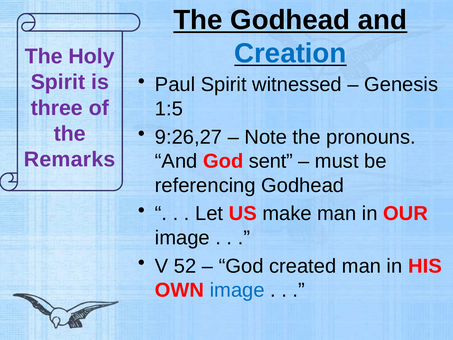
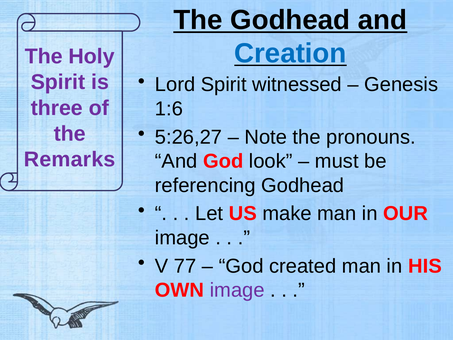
Paul: Paul -> Lord (175, 85)
1:5: 1:5 -> 1:6 (169, 109)
9:26,27: 9:26,27 -> 5:26,27 (189, 137)
sent: sent -> look (271, 161)
52: 52 -> 77 (185, 266)
image colour: blue -> purple (237, 290)
